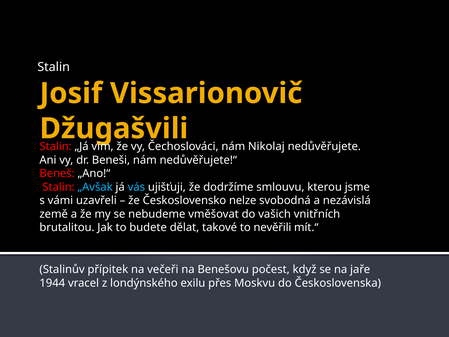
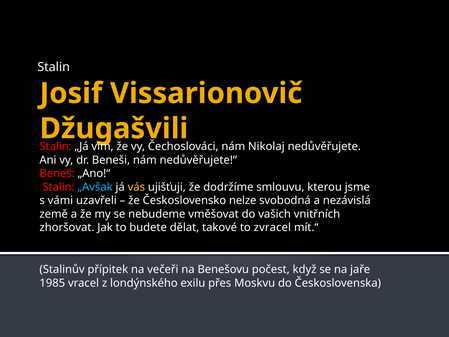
vás colour: light blue -> yellow (136, 187)
brutalitou: brutalitou -> zhoršovat (67, 227)
nevěřili: nevěřili -> zvracel (272, 227)
1944: 1944 -> 1985 (52, 283)
